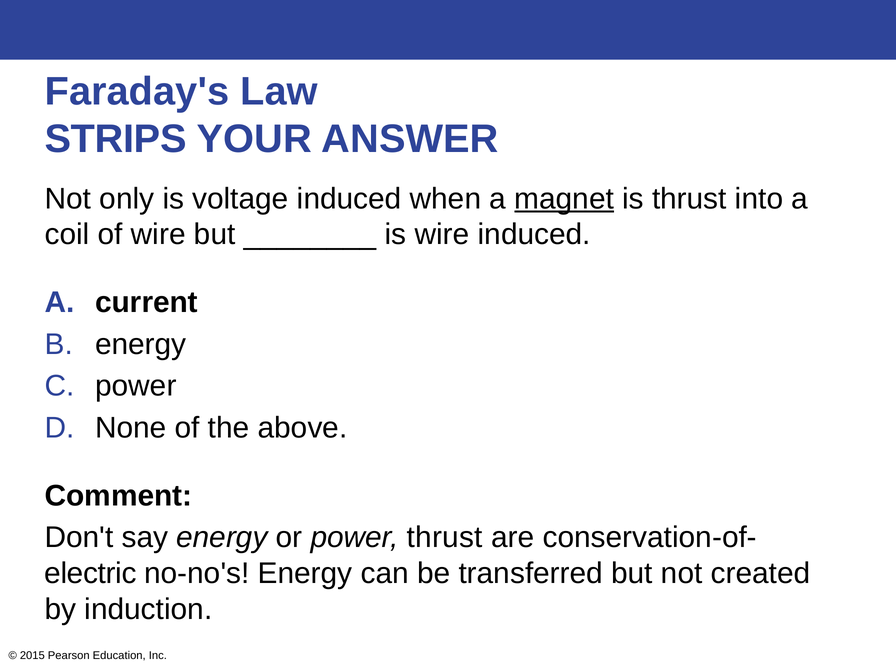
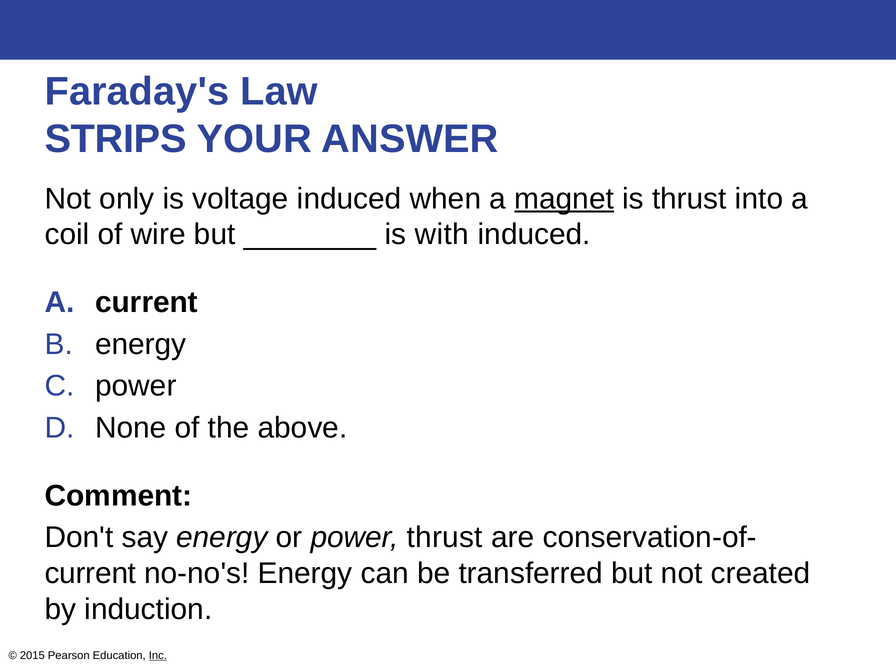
is wire: wire -> with (442, 235)
electric: electric -> current (90, 573)
Inc underline: none -> present (158, 656)
